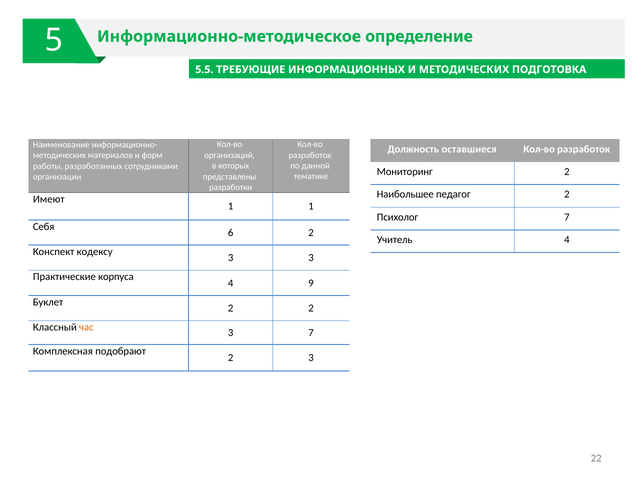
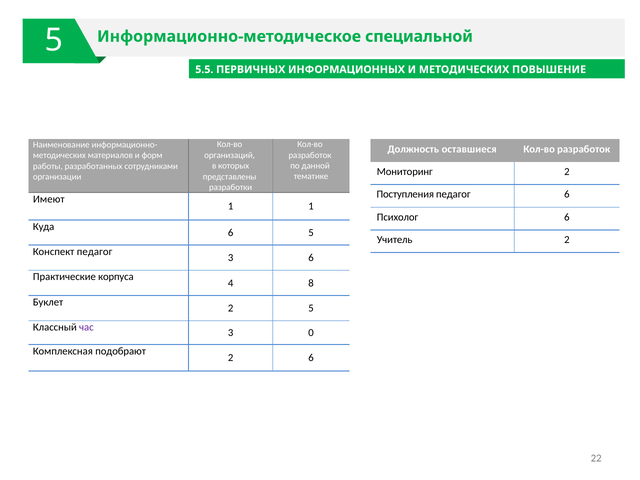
определение: определение -> специальной (419, 36)
ТРЕБУЮЩИЕ: ТРЕБУЮЩИЕ -> ПЕРВИЧНЫХ (251, 70)
ПОДГОТОВКА: ПОДГОТОВКА -> ПОВЫШЕНИЕ (549, 70)
Наибольшее: Наибольшее -> Поступления (405, 194)
педагог 2: 2 -> 6 (567, 194)
Психолог 7: 7 -> 6 (567, 217)
Себя: Себя -> Куда (44, 227)
6 2: 2 -> 5 (311, 233)
Учитель 4: 4 -> 2 (567, 240)
Конспект кодексу: кодексу -> педагог (95, 252)
3 3: 3 -> 6 (311, 258)
9: 9 -> 8 (311, 283)
2 2: 2 -> 5 (311, 308)
час colour: orange -> purple (86, 327)
3 7: 7 -> 0 (311, 333)
2 3: 3 -> 6 (311, 358)
